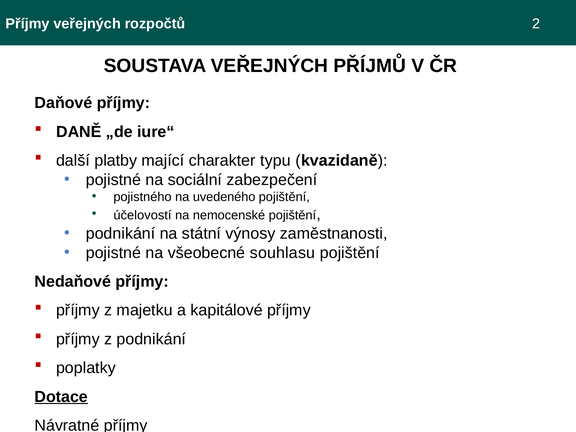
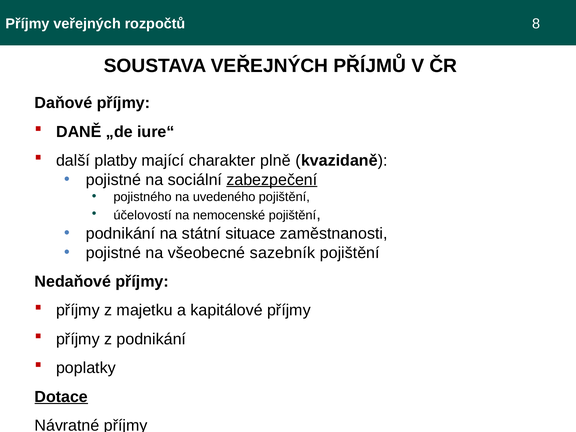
2: 2 -> 8 (536, 24)
typu: typu -> plně (275, 161)
zabezpečení underline: none -> present (272, 180)
výnosy: výnosy -> situace (251, 234)
souhlasu: souhlasu -> sazebník (282, 253)
